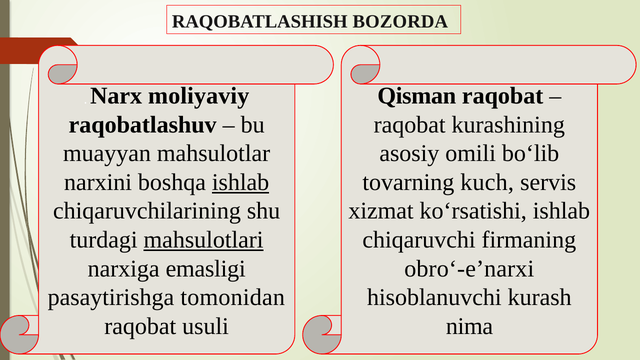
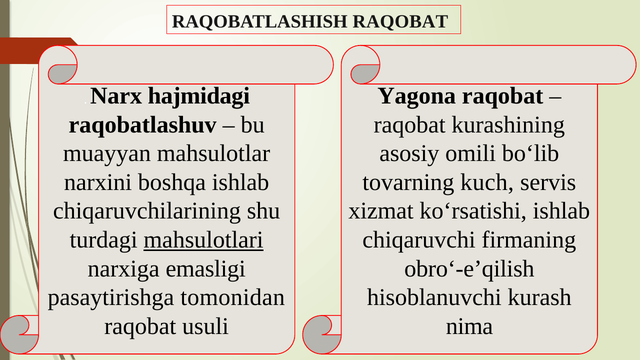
RAQOBATLASHISH BOZORDA: BOZORDA -> RAQOBAT (400, 22)
Qisman: Qisman -> Yagona (417, 96)
moliyaviy: moliyaviy -> hajmidagi (199, 96)
ishlab underline: present -> none (241, 182)
obro‘-e’narxi: obro‘-e’narxi -> obro‘-e’qilish (469, 269)
